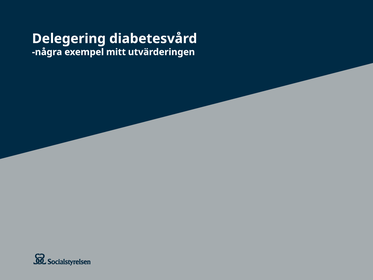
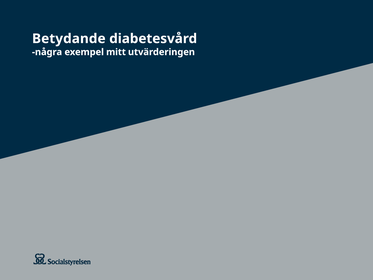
Delegering: Delegering -> Betydande (69, 39)
